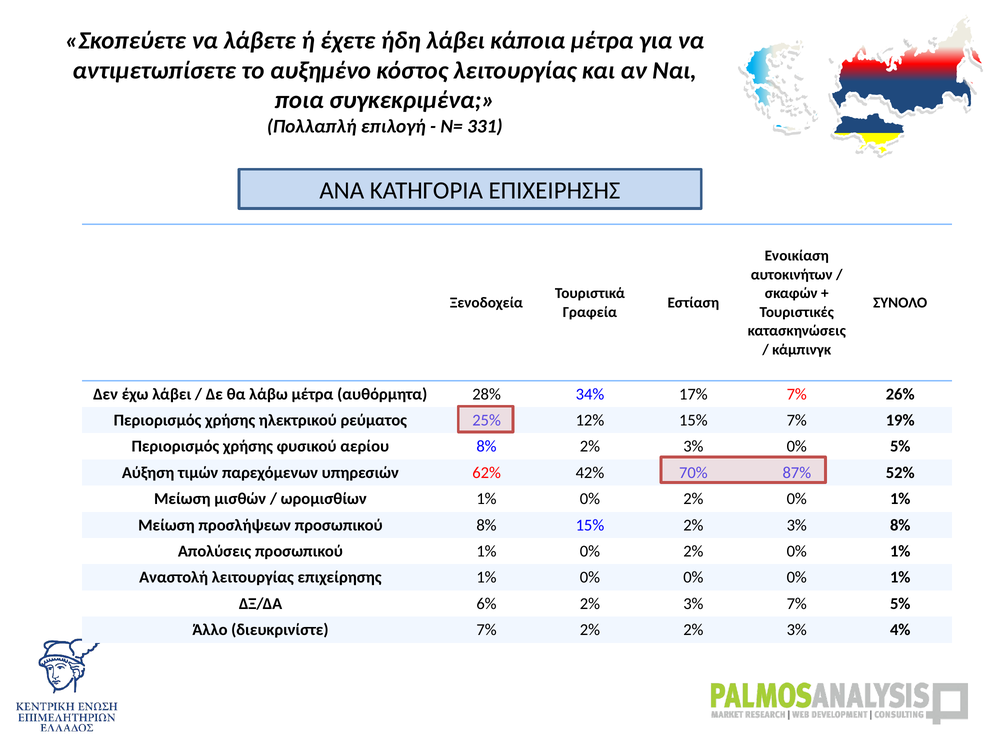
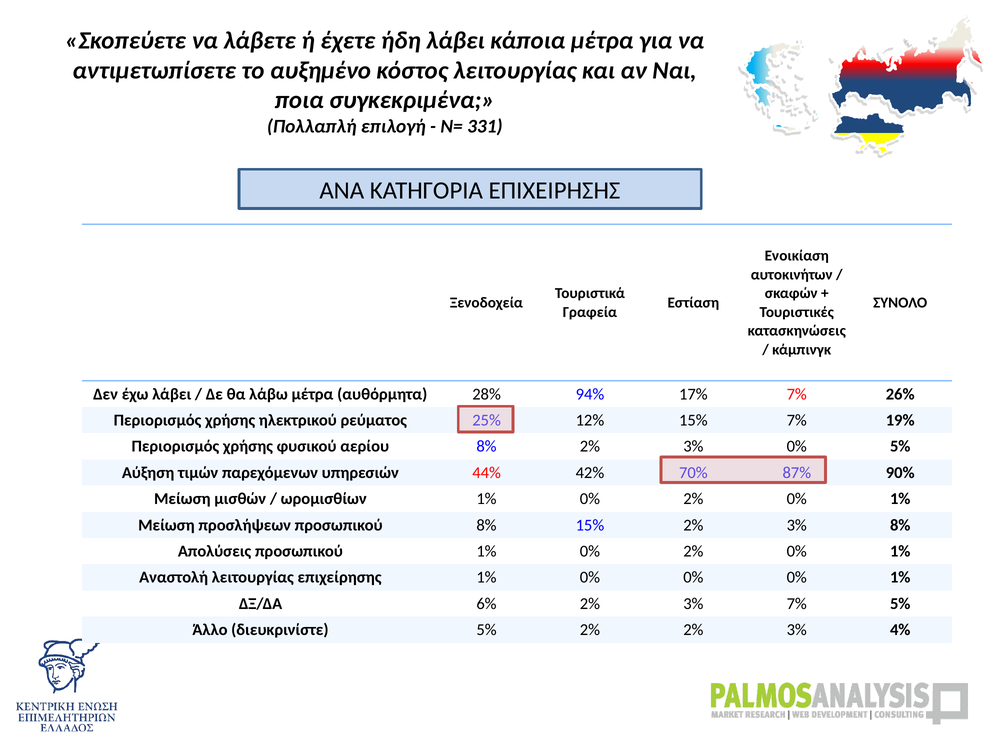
34%: 34% -> 94% (590, 394)
62%: 62% -> 44% (487, 473)
52%: 52% -> 90% (900, 473)
διευκρινίστε 7%: 7% -> 5% (487, 630)
